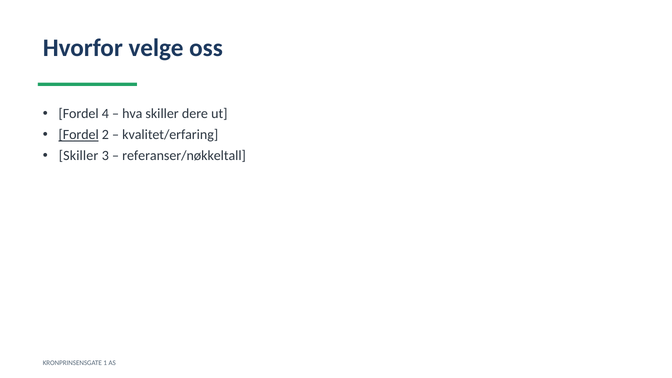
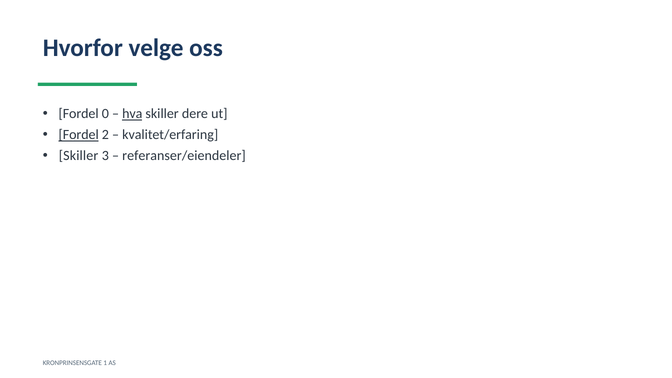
4: 4 -> 0 (105, 114)
hva underline: none -> present (132, 114)
referanser/nøkkeltall: referanser/nøkkeltall -> referanser/eiendeler (184, 156)
